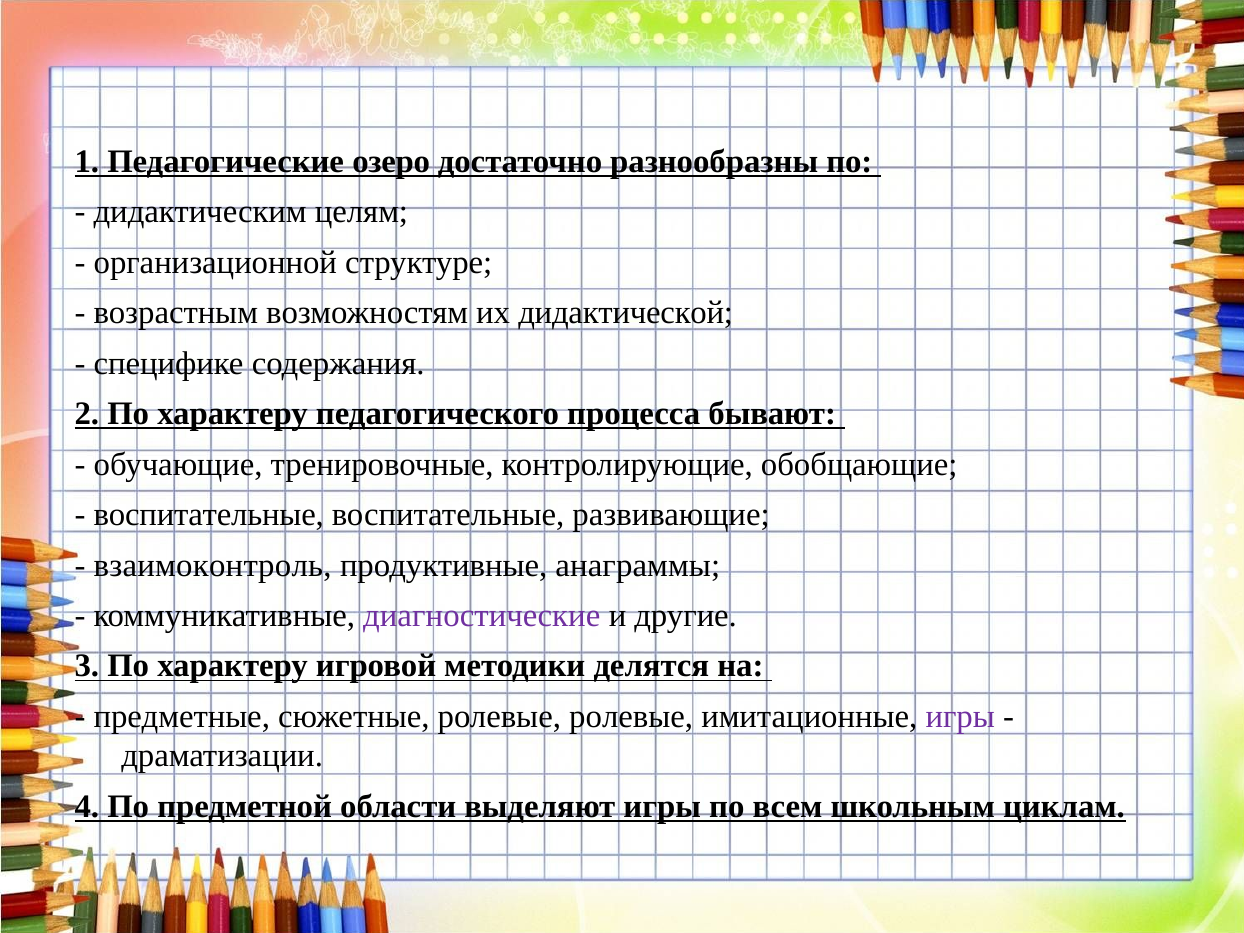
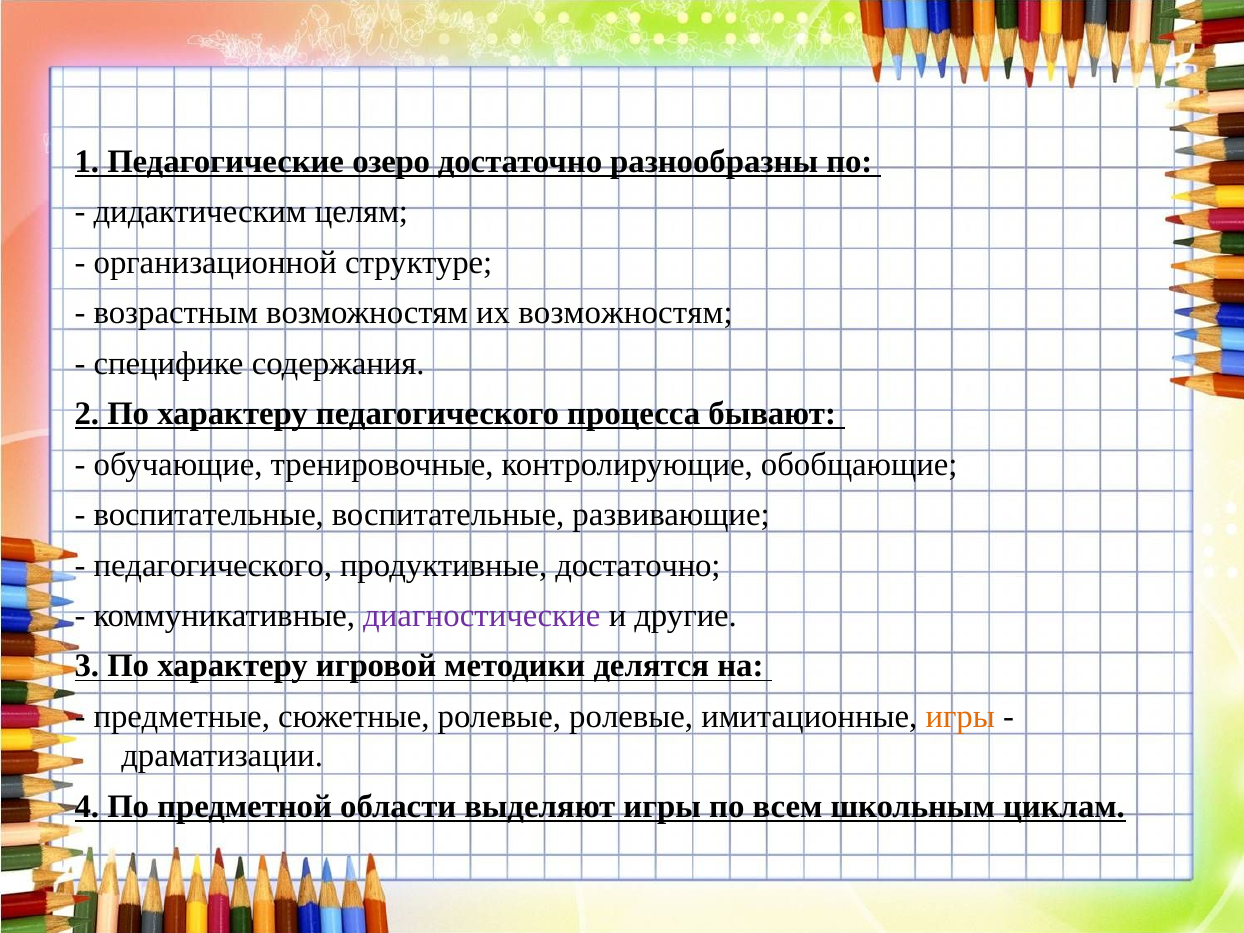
их дидактической: дидактической -> возможностям (625, 313)
взаимоконтроль: взаимоконтроль -> педагогического (213, 565)
продуктивные анаграммы: анаграммы -> достаточно (638, 565)
игры colour: purple -> orange (960, 717)
